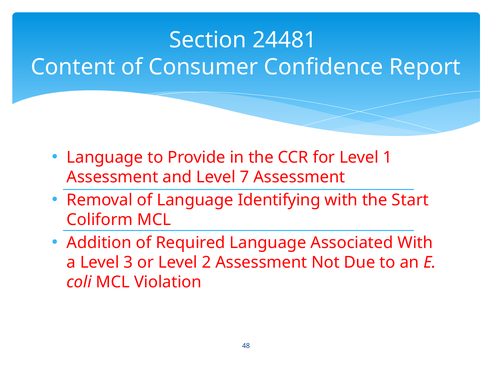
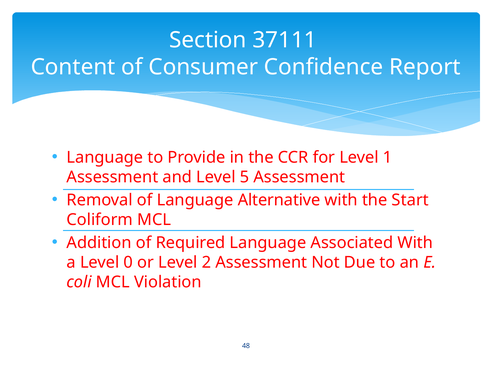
24481: 24481 -> 37111 (285, 40)
7: 7 -> 5 (245, 177)
Identifying: Identifying -> Alternative (279, 200)
3: 3 -> 0 (128, 262)
